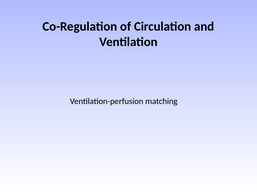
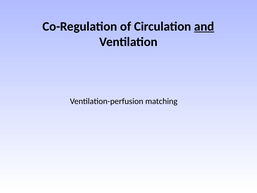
and underline: none -> present (204, 26)
